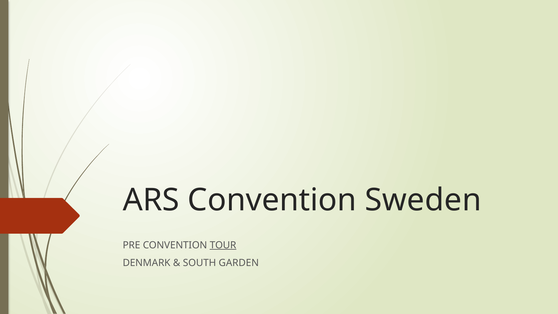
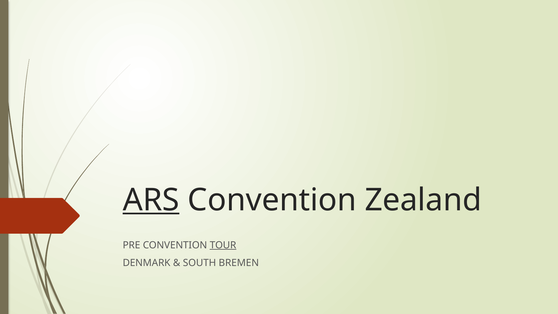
ARS underline: none -> present (151, 200)
Sweden: Sweden -> Zealand (423, 200)
GARDEN: GARDEN -> BREMEN (239, 263)
